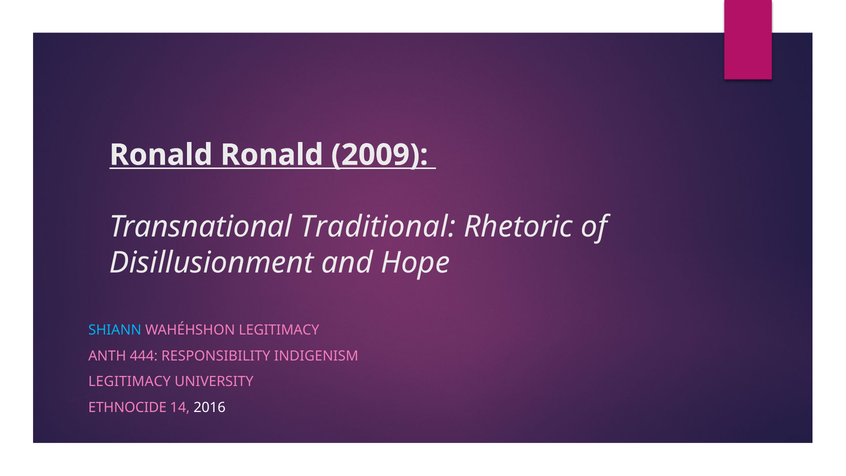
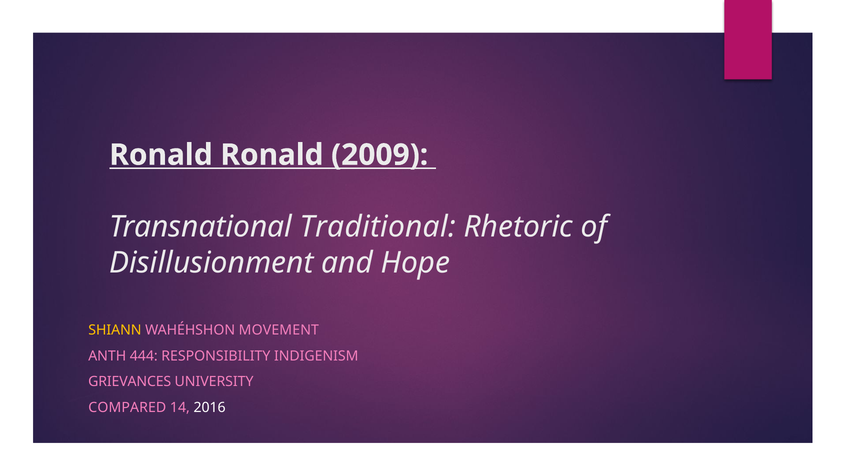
SHIANN colour: light blue -> yellow (115, 330)
WAHÉHSHON LEGITIMACY: LEGITIMACY -> MOVEMENT (279, 330)
LEGITIMACY: LEGITIMACY -> GRIEVANCES (130, 382)
ETHNOCIDE: ETHNOCIDE -> COMPARED (127, 407)
